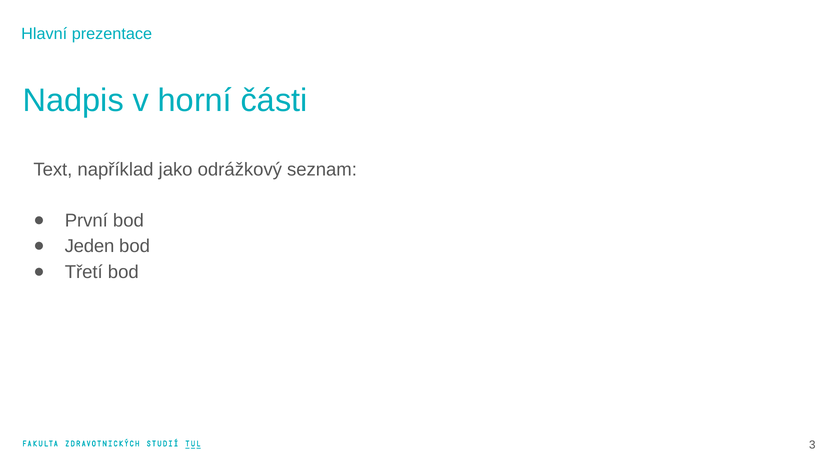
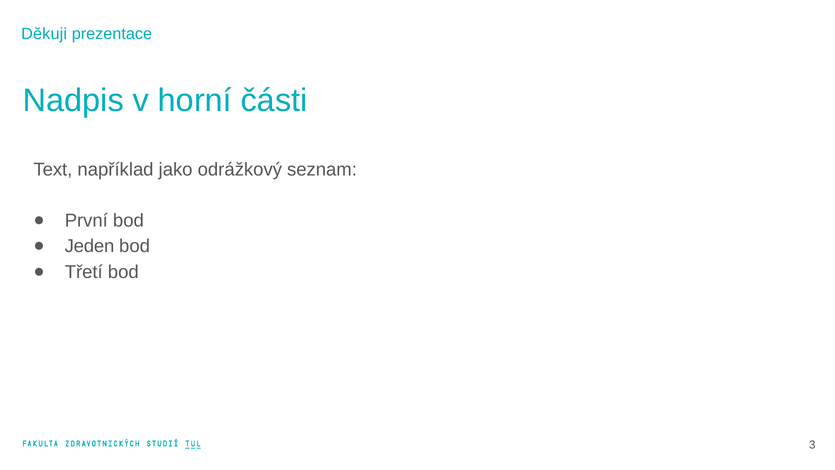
Hlavní: Hlavní -> Děkuji (44, 34)
